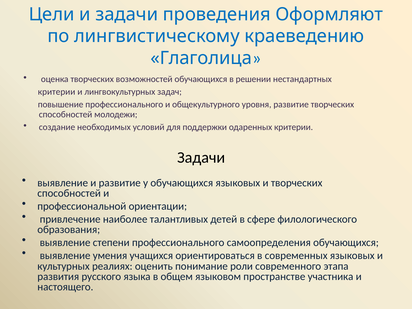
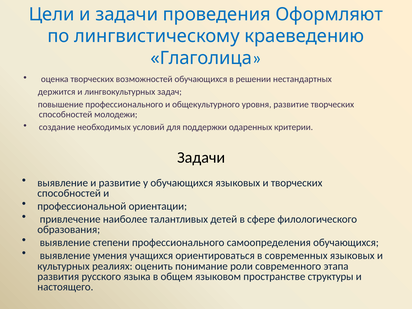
критерии: критерии -> держится (57, 92)
участника: участника -> структуры (331, 277)
